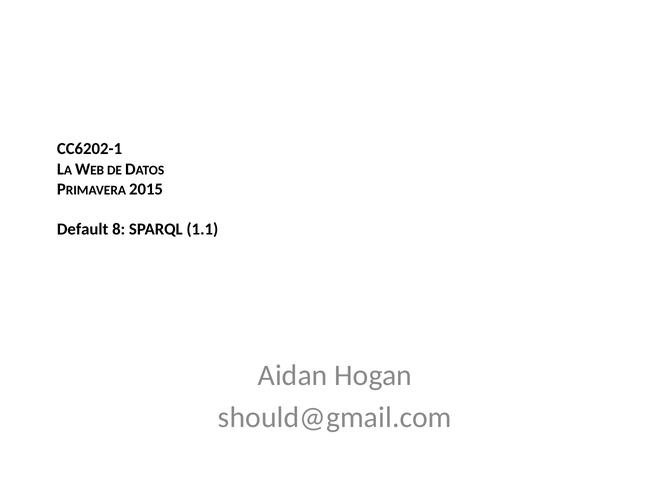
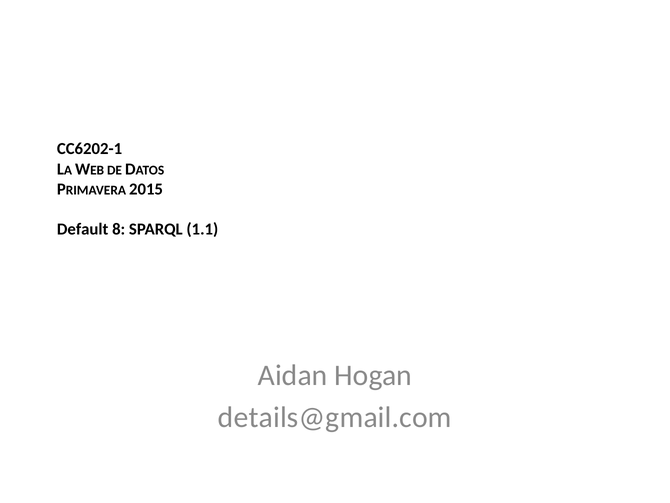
should@gmail.com: should@gmail.com -> details@gmail.com (335, 417)
